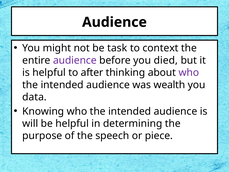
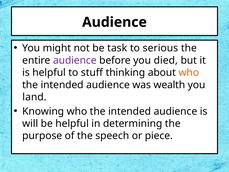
context: context -> serious (160, 48)
after: after -> stuff (92, 72)
who colour: purple -> orange (189, 72)
data: data -> land (35, 97)
